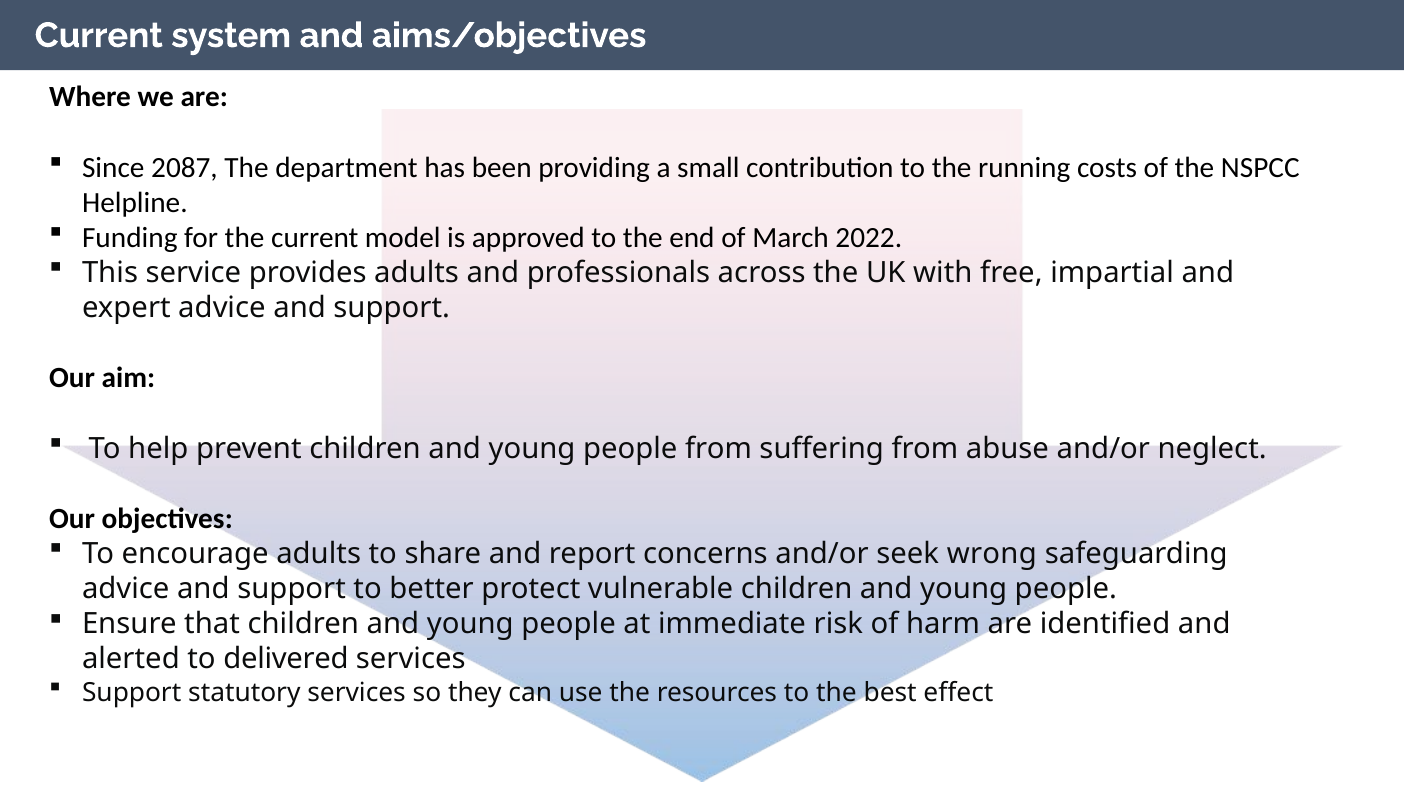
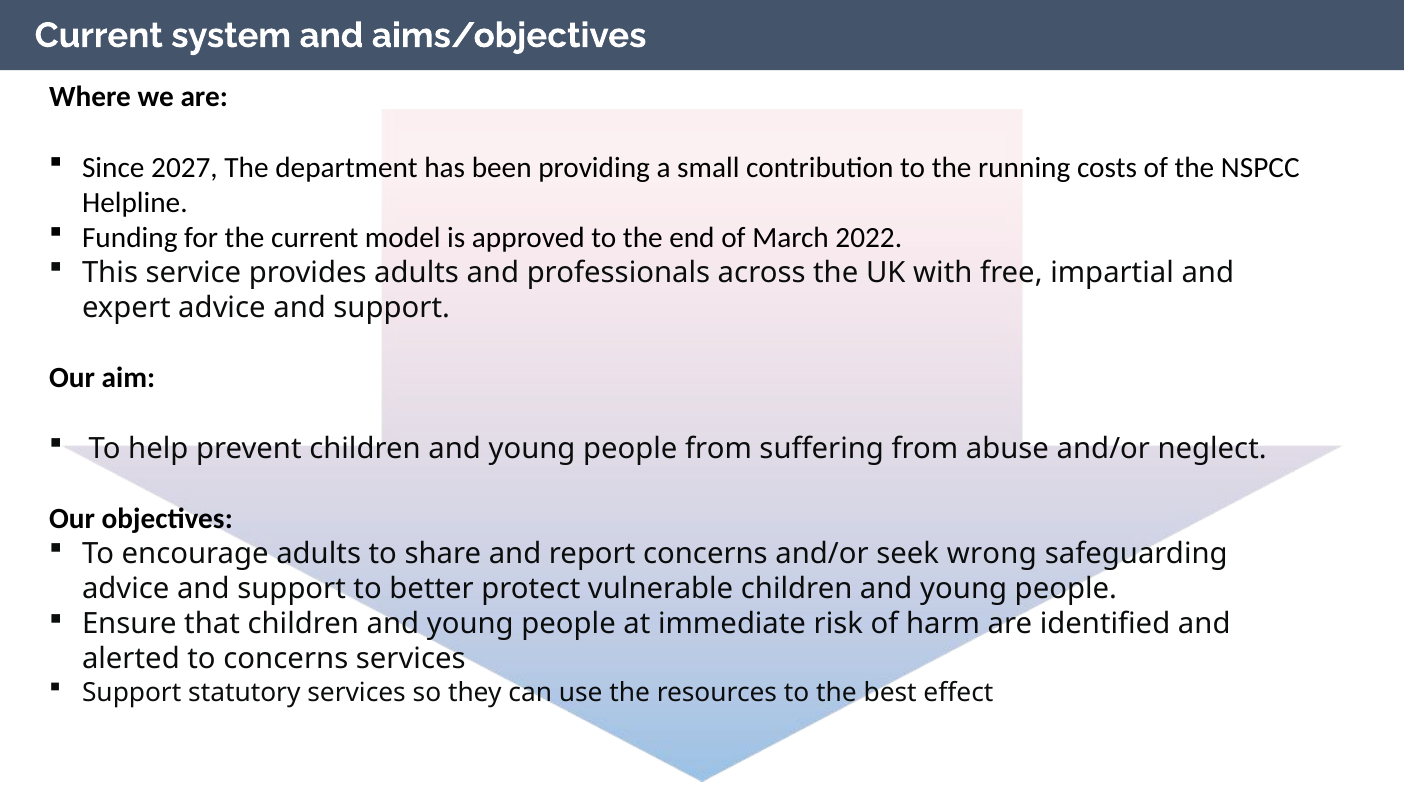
2087: 2087 -> 2027 (184, 167)
to delivered: delivered -> concerns (286, 659)
